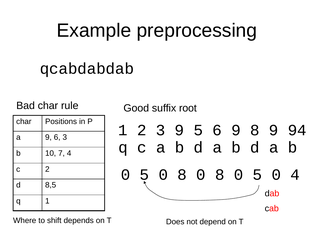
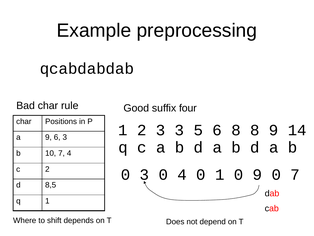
root: root -> four (188, 108)
3 9: 9 -> 3 (179, 130)
6 9: 9 -> 8 (236, 130)
94: 94 -> 14 (297, 130)
5: 5 -> 3 (144, 174)
8: 8 -> 4 (182, 174)
8: 8 -> 1 (220, 174)
5: 5 -> 9 (257, 174)
0 4: 4 -> 7 (295, 174)
